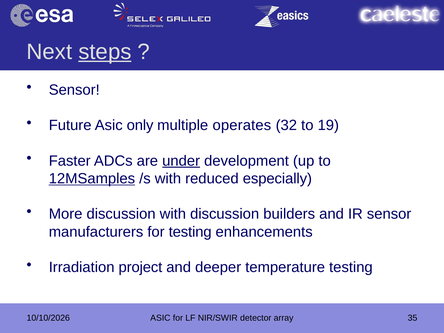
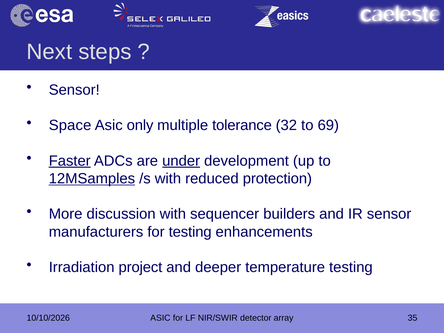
steps underline: present -> none (105, 52)
Future: Future -> Space (70, 125)
operates: operates -> tolerance (242, 125)
19: 19 -> 69 (328, 125)
Faster underline: none -> present (70, 161)
especially: especially -> protection (277, 179)
with discussion: discussion -> sequencer (225, 214)
